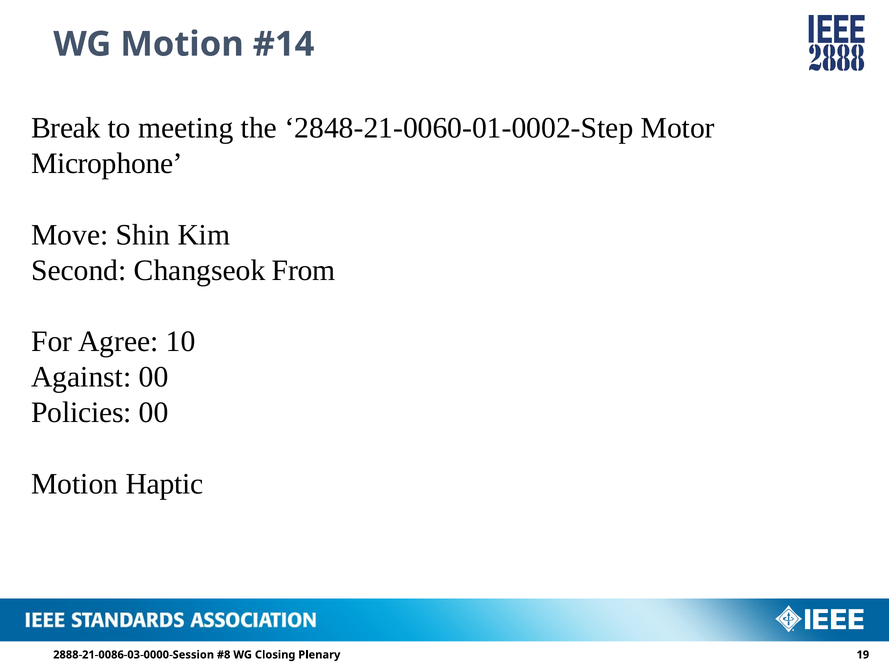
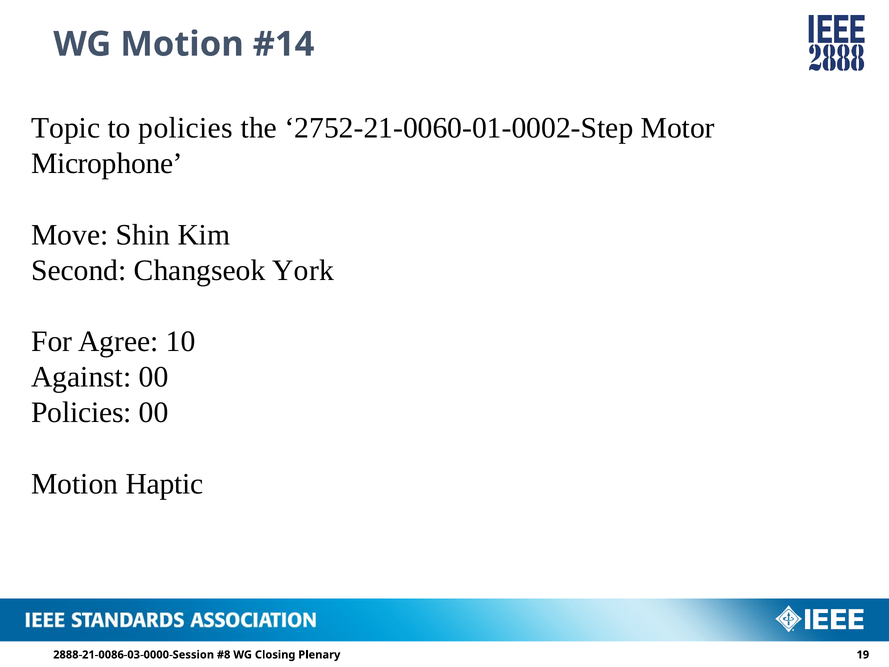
Break: Break -> Topic (66, 128)
to meeting: meeting -> policies (186, 128)
2848-21-0060-01-0002-Step: 2848-21-0060-01-0002-Step -> 2752-21-0060-01-0002-Step (459, 128)
From: From -> York (303, 270)
